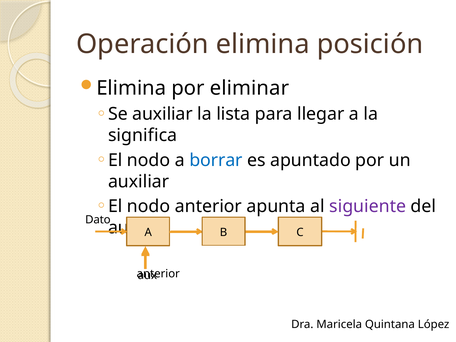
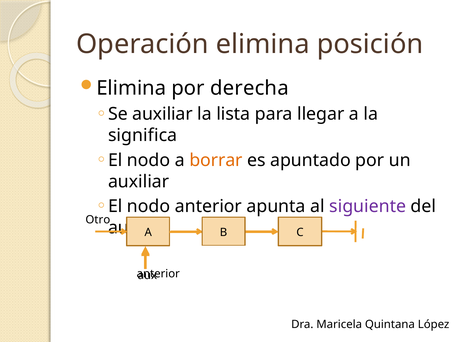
eliminar: eliminar -> derecha (249, 88)
borrar colour: blue -> orange (216, 160)
Dato: Dato -> Otro (98, 220)
